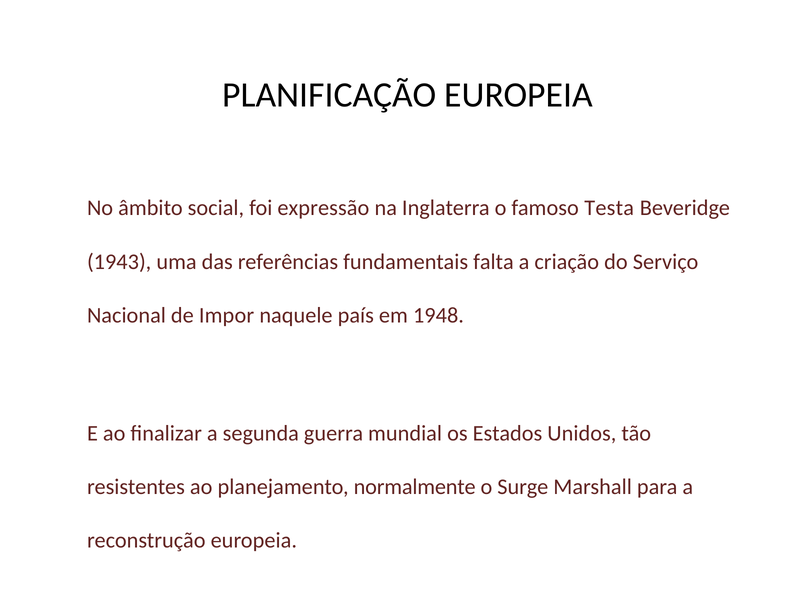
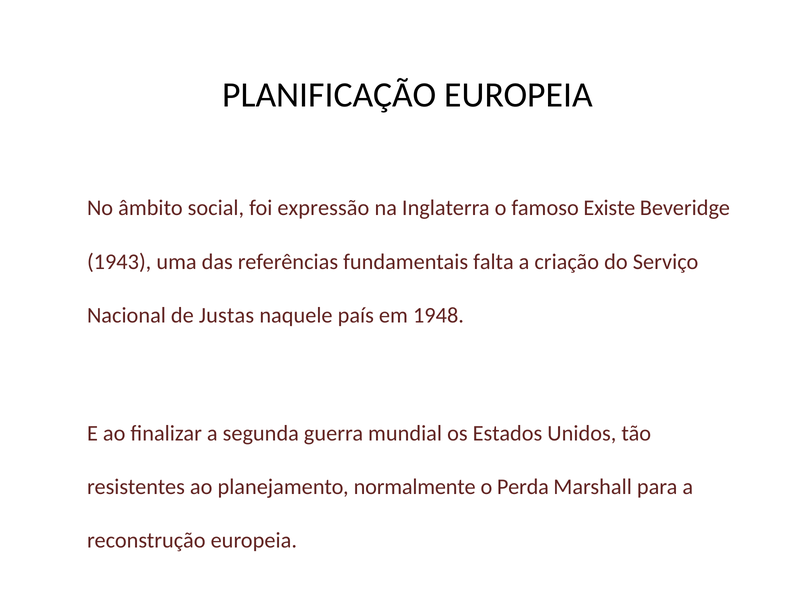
Testa: Testa -> Existe (609, 208)
Impor: Impor -> Justas (227, 315)
Surge: Surge -> Perda (523, 486)
